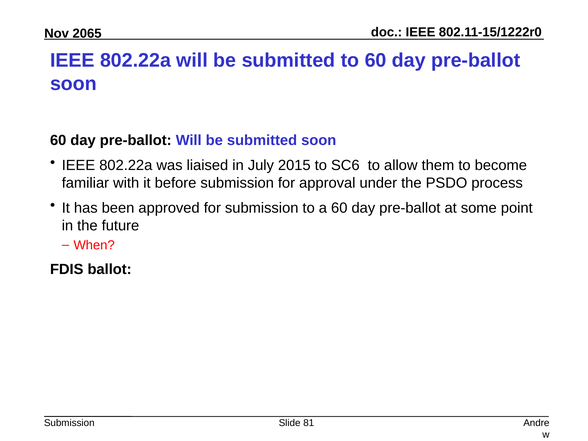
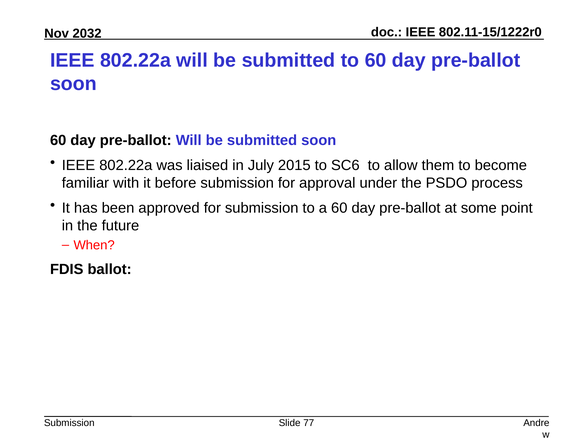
2065: 2065 -> 2032 (87, 33)
81: 81 -> 77 (309, 423)
